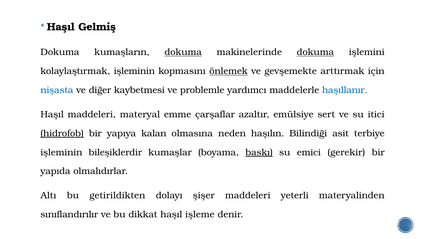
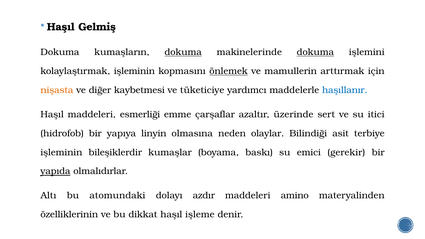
gevşemekte: gevşemekte -> mamullerin (291, 71)
nişasta colour: blue -> orange (57, 90)
problemle: problemle -> tüketiciye (202, 90)
materyal: materyal -> esmerliği (140, 114)
emülsiye: emülsiye -> üzerinde (293, 114)
hidrofob underline: present -> none (62, 133)
kalan: kalan -> linyin (154, 133)
haşılın: haşılın -> olaylar (268, 133)
baskı underline: present -> none (259, 152)
yapıda underline: none -> present (55, 171)
getirildikten: getirildikten -> atomundaki (117, 196)
şişer: şişer -> azdır (204, 196)
yeterli: yeterli -> amino (295, 196)
sınıflandırılır: sınıflandırılır -> özelliklerinin (69, 215)
